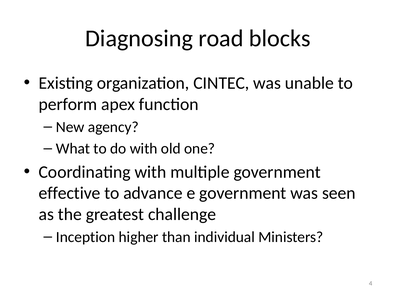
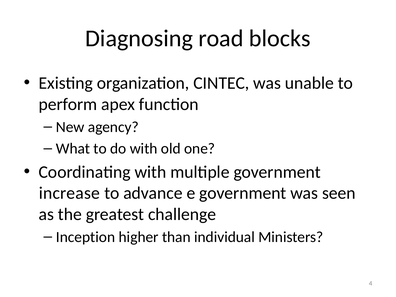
effective: effective -> increase (69, 193)
